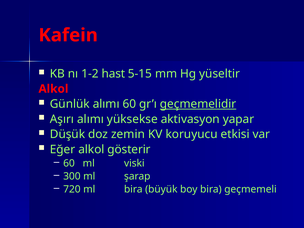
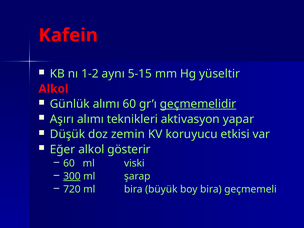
hast: hast -> aynı (113, 74)
yüksekse: yüksekse -> teknikleri (132, 119)
300 underline: none -> present (72, 176)
